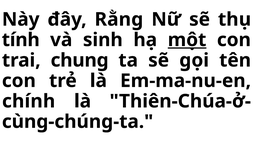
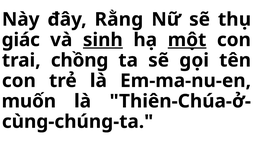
tính: tính -> giác (21, 40)
sinh underline: none -> present (103, 40)
chung: chung -> chồng (80, 60)
chính: chính -> muốn (29, 101)
